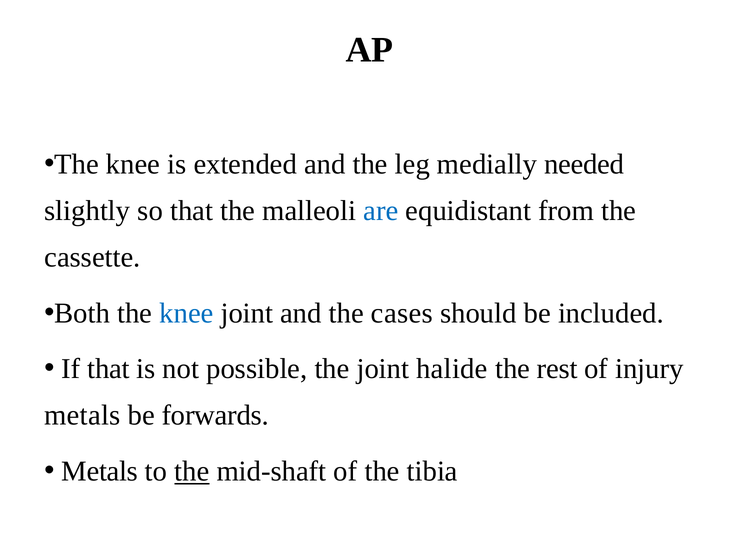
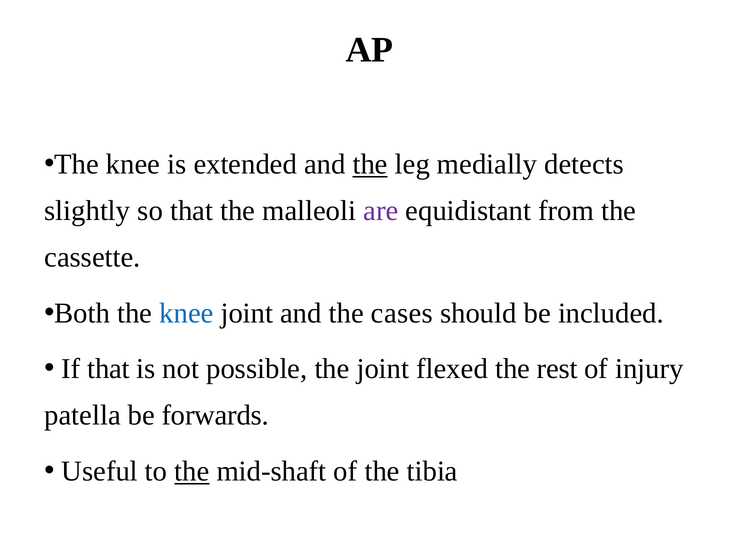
the underline: none -> present (370, 164)
needed: needed -> detects (584, 164)
are colour: blue -> purple (381, 211)
halide: halide -> flexed (452, 369)
metals: metals -> patella (83, 416)
Metals: Metals -> Useful (100, 472)
